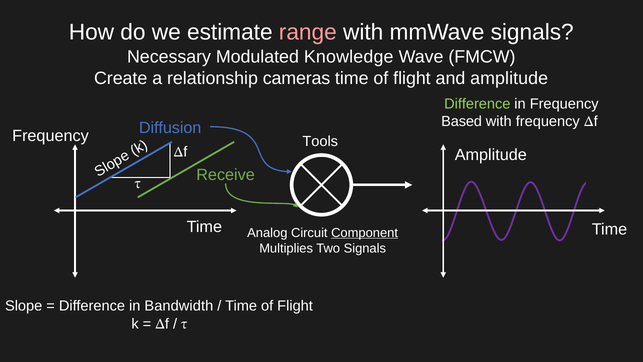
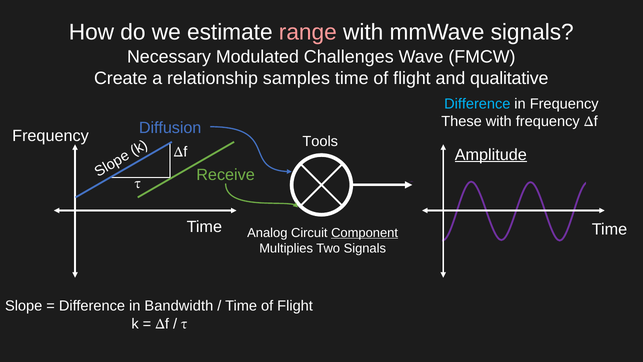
Knowledge: Knowledge -> Challenges (349, 57)
cameras: cameras -> samples (296, 78)
and amplitude: amplitude -> qualitative (509, 78)
Difference colour: light green -> light blue (477, 104)
Based: Based -> These (462, 121)
Amplitude underline: none -> present (491, 155)
